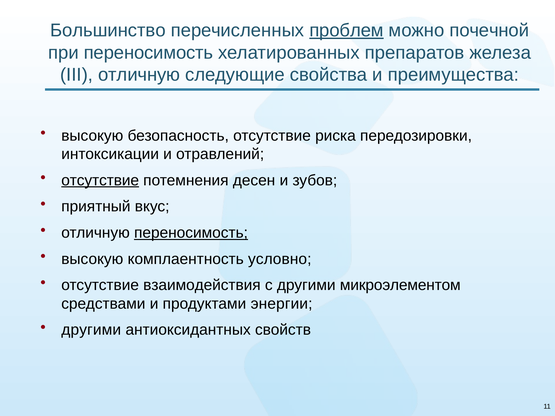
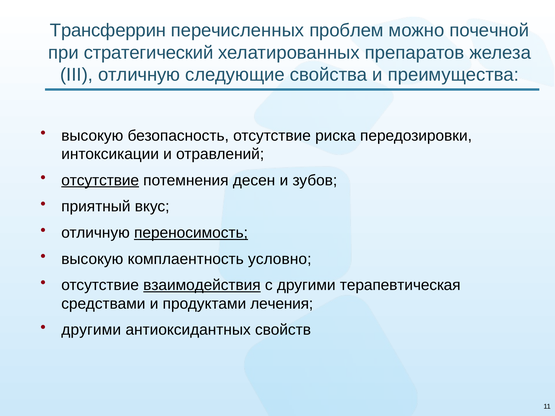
Большинство: Большинство -> Трансферрин (108, 30)
проблем underline: present -> none (347, 30)
при переносимость: переносимость -> стратегический (149, 53)
взаимодействия underline: none -> present (202, 285)
микроэлементом: микроэлементом -> терапевтическая (400, 285)
энергии: энергии -> лечения (282, 304)
